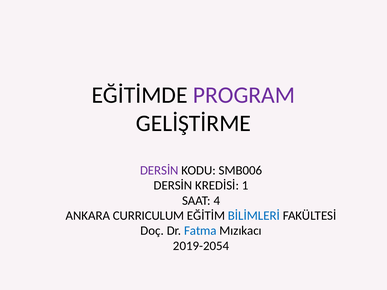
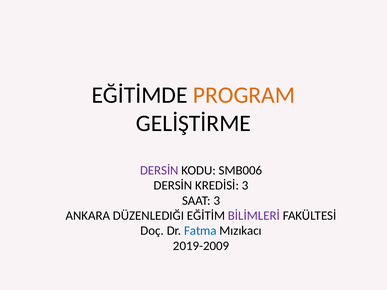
PROGRAM colour: purple -> orange (244, 95)
KREDİSİ 1: 1 -> 3 (245, 186)
SAAT 4: 4 -> 3 (217, 201)
CURRICULUM: CURRICULUM -> DÜZENLEDIĞI (149, 216)
BİLİMLERİ colour: blue -> purple (254, 216)
2019-2054: 2019-2054 -> 2019-2009 (201, 246)
